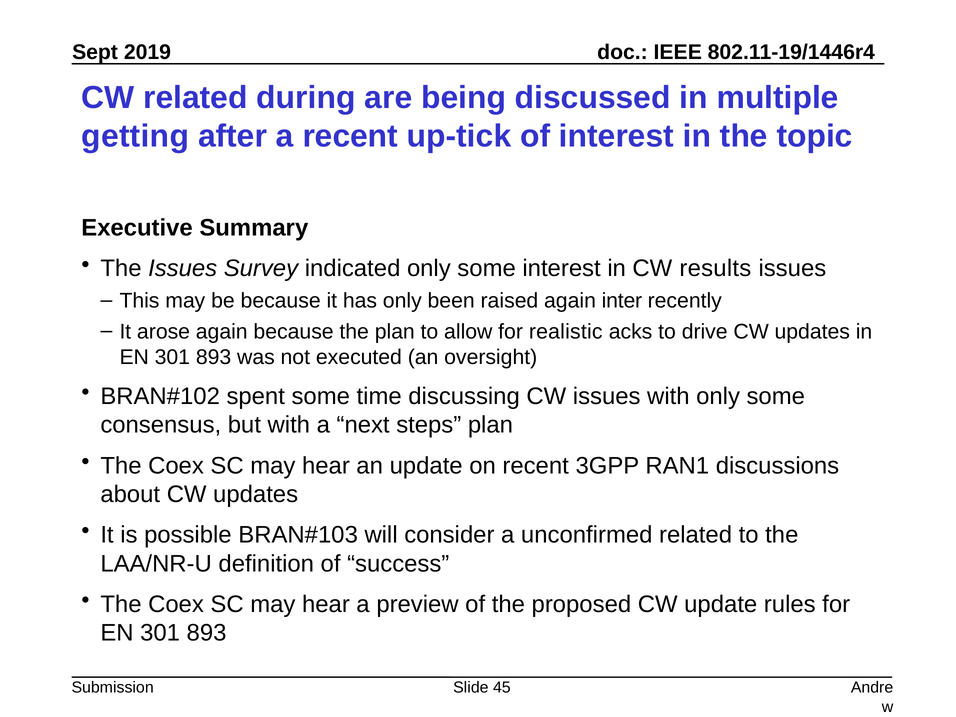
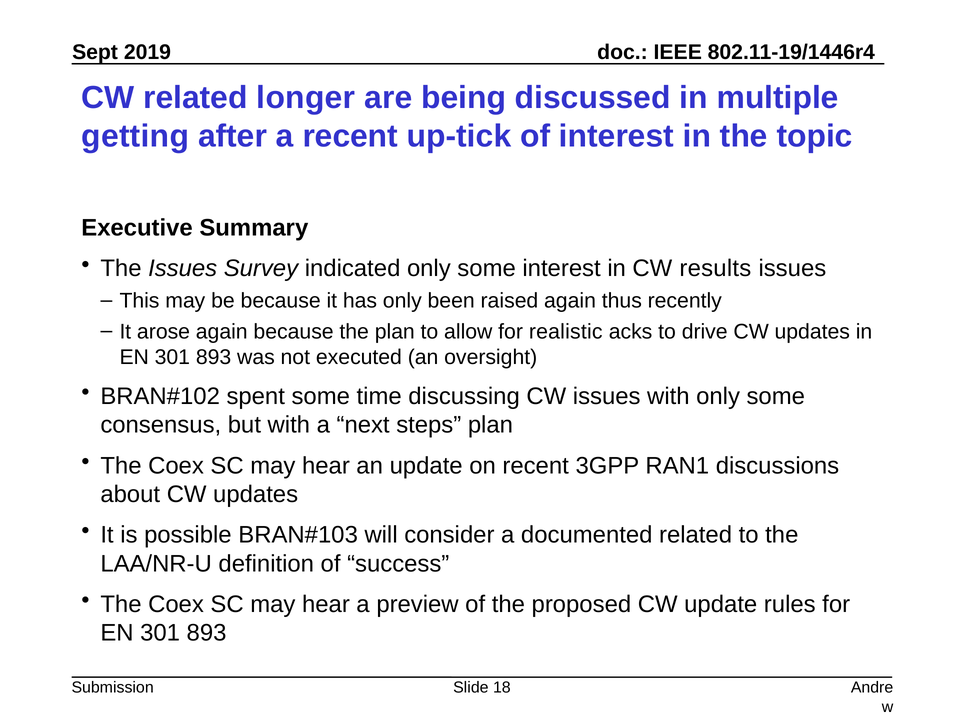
during: during -> longer (306, 98)
inter: inter -> thus (622, 301)
unconfirmed: unconfirmed -> documented (587, 535)
45: 45 -> 18 (502, 688)
